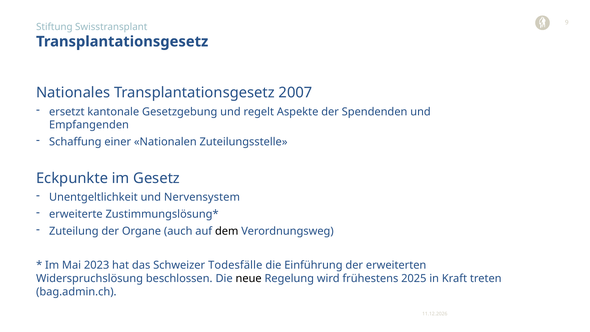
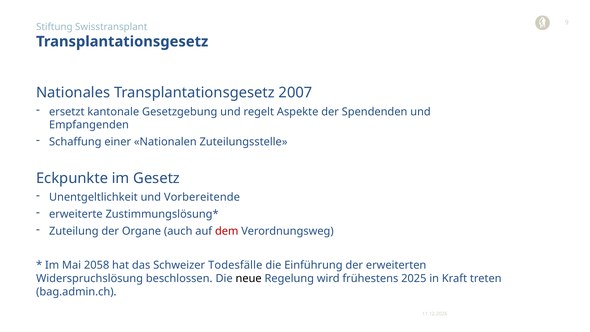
Nervensystem: Nervensystem -> Vorbereitende (202, 197)
dem colour: black -> red (227, 231)
2023: 2023 -> 2058 (97, 265)
